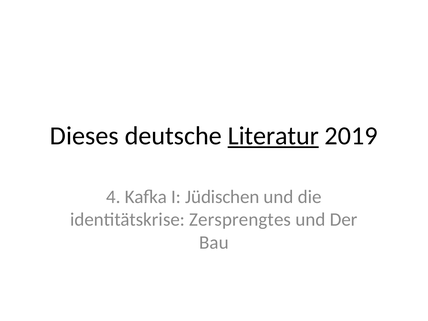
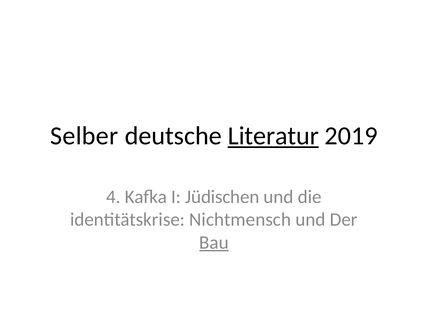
Dieses: Dieses -> Selber (84, 136)
Zersprengtes: Zersprengtes -> Nichtmensch (240, 220)
Bau underline: none -> present (214, 242)
